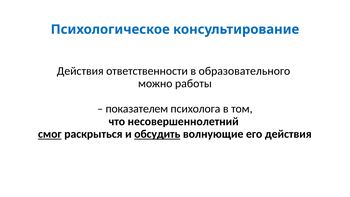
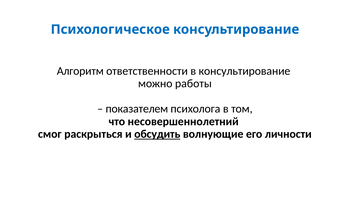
Действия: Действия -> Алгоритм (80, 71)
в образовательного: образовательного -> консультирование (244, 71)
смог underline: present -> none (50, 134)
его действия: действия -> личности (288, 134)
